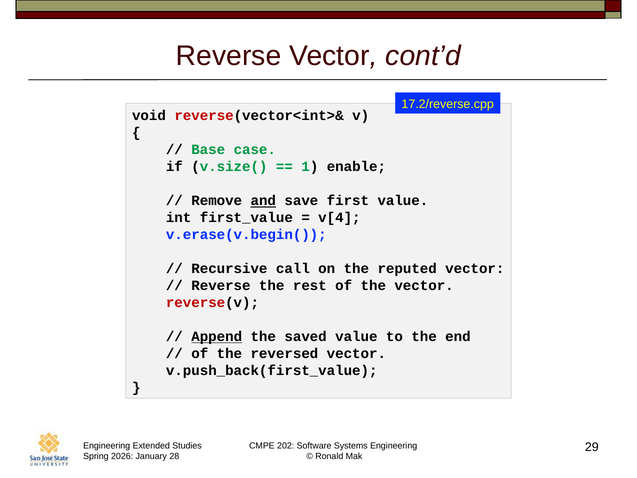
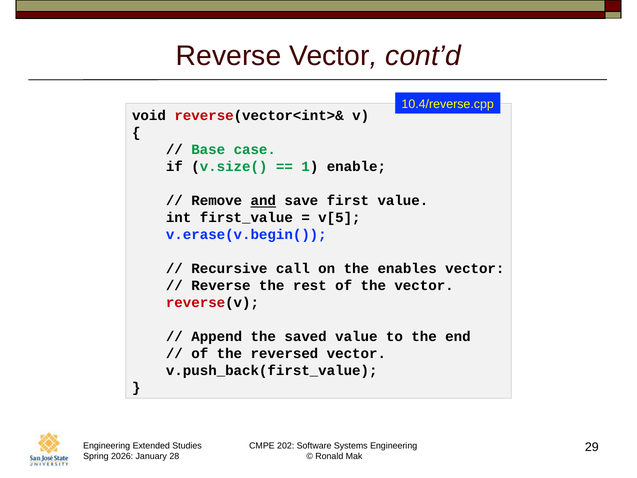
17.2/reverse.cpp: 17.2/reverse.cpp -> 10.4/reverse.cpp (448, 104)
v[4: v[4 -> v[5 (339, 218)
reputed: reputed -> enables (407, 269)
Append underline: present -> none (217, 336)
